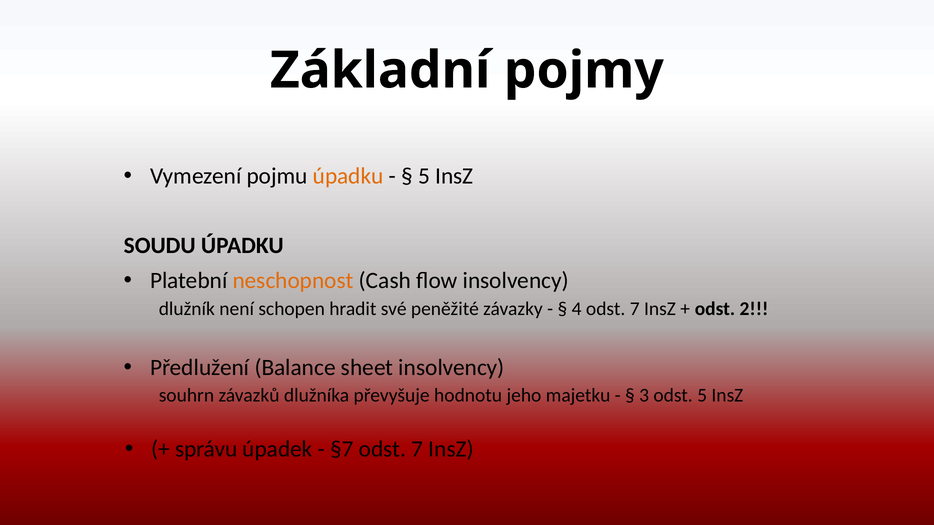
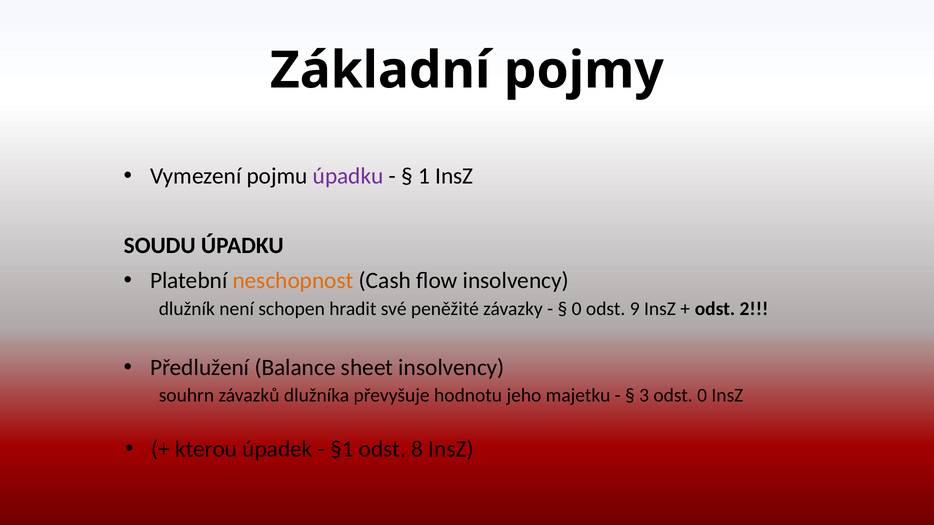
úpadku colour: orange -> purple (348, 176)
5: 5 -> 1 (424, 176)
4: 4 -> 0 (577, 309)
7: 7 -> 9 (635, 309)
odst 5: 5 -> 0 (702, 396)
správu: správu -> kterou (206, 449)
§7: §7 -> §1 (342, 449)
7: 7 -> 8 (417, 449)
